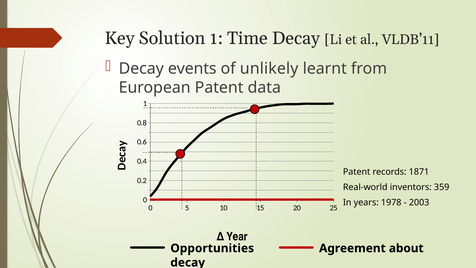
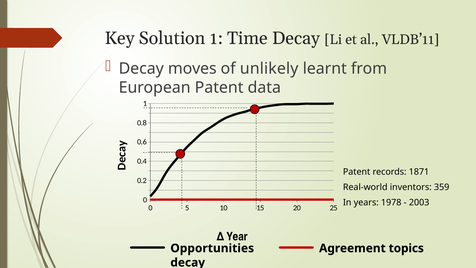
events: events -> moves (192, 68)
about: about -> topics (406, 248)
